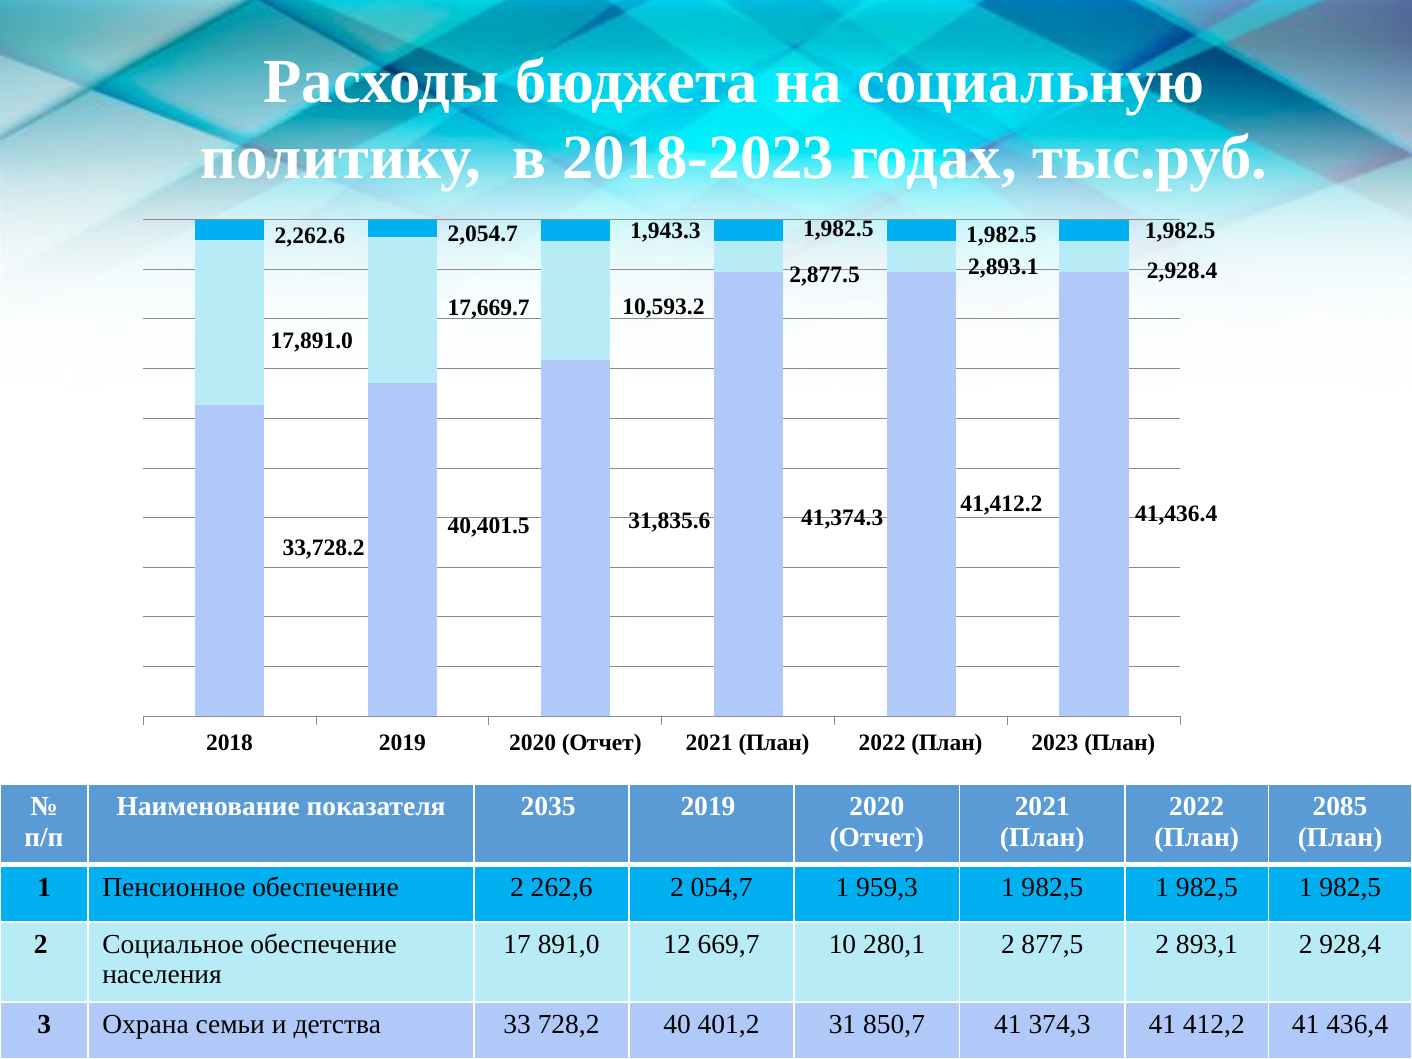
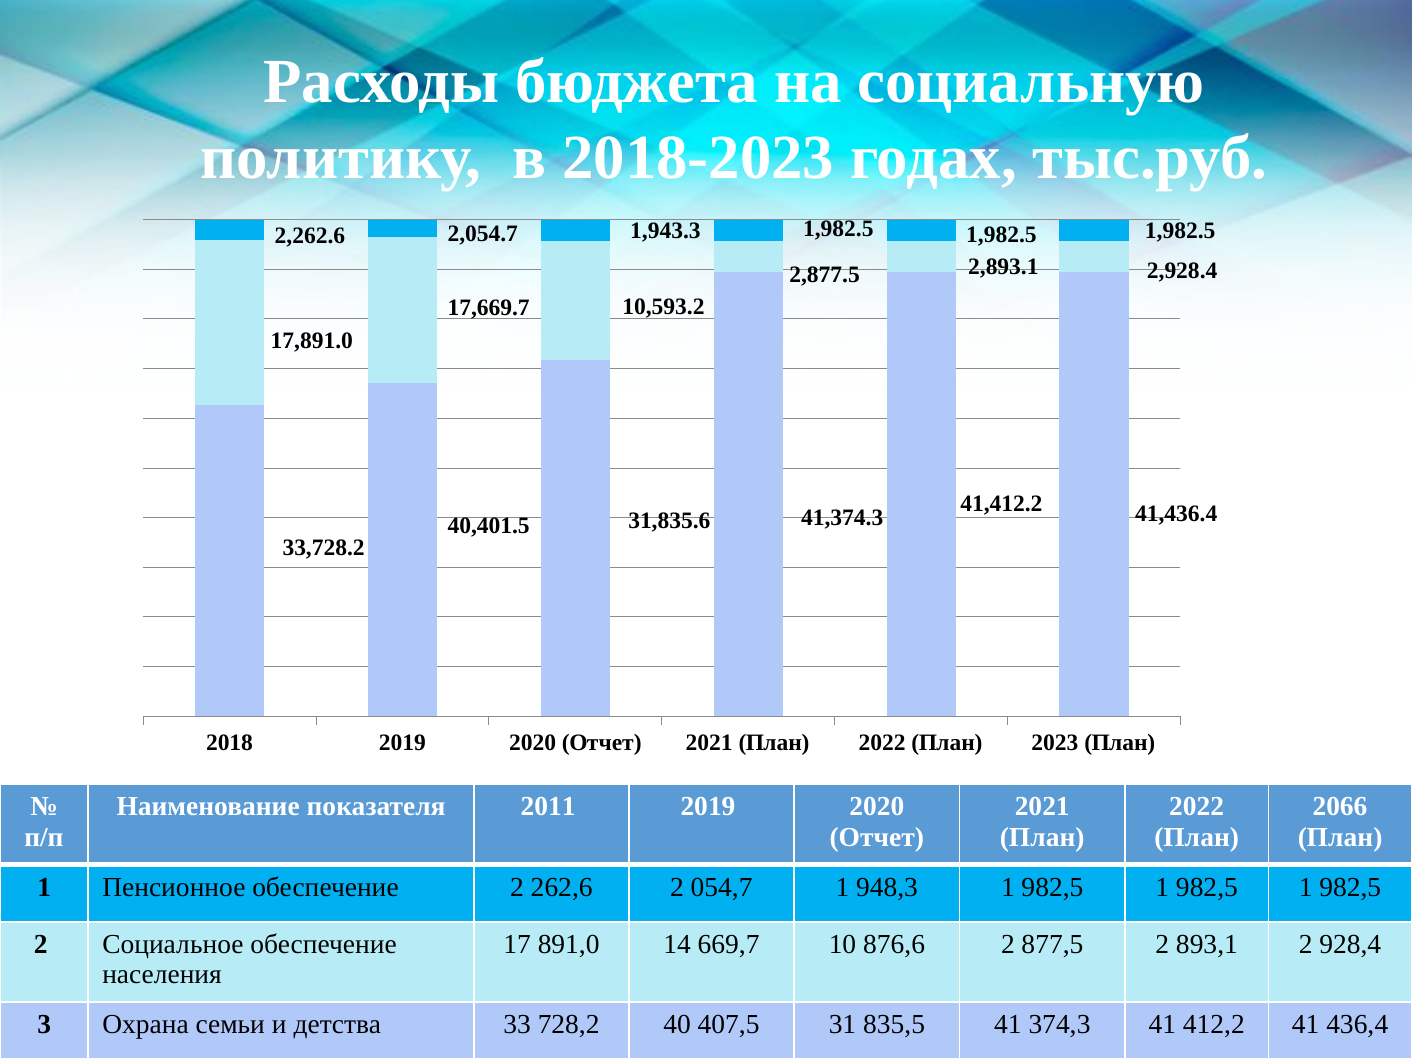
2035: 2035 -> 2011 (548, 807)
2085: 2085 -> 2066 (1340, 807)
959,3: 959,3 -> 948,3 (887, 887)
12: 12 -> 14 (677, 944)
280,1: 280,1 -> 876,6 (894, 944)
401,2: 401,2 -> 407,5 (729, 1024)
850,7: 850,7 -> 835,5 (894, 1024)
